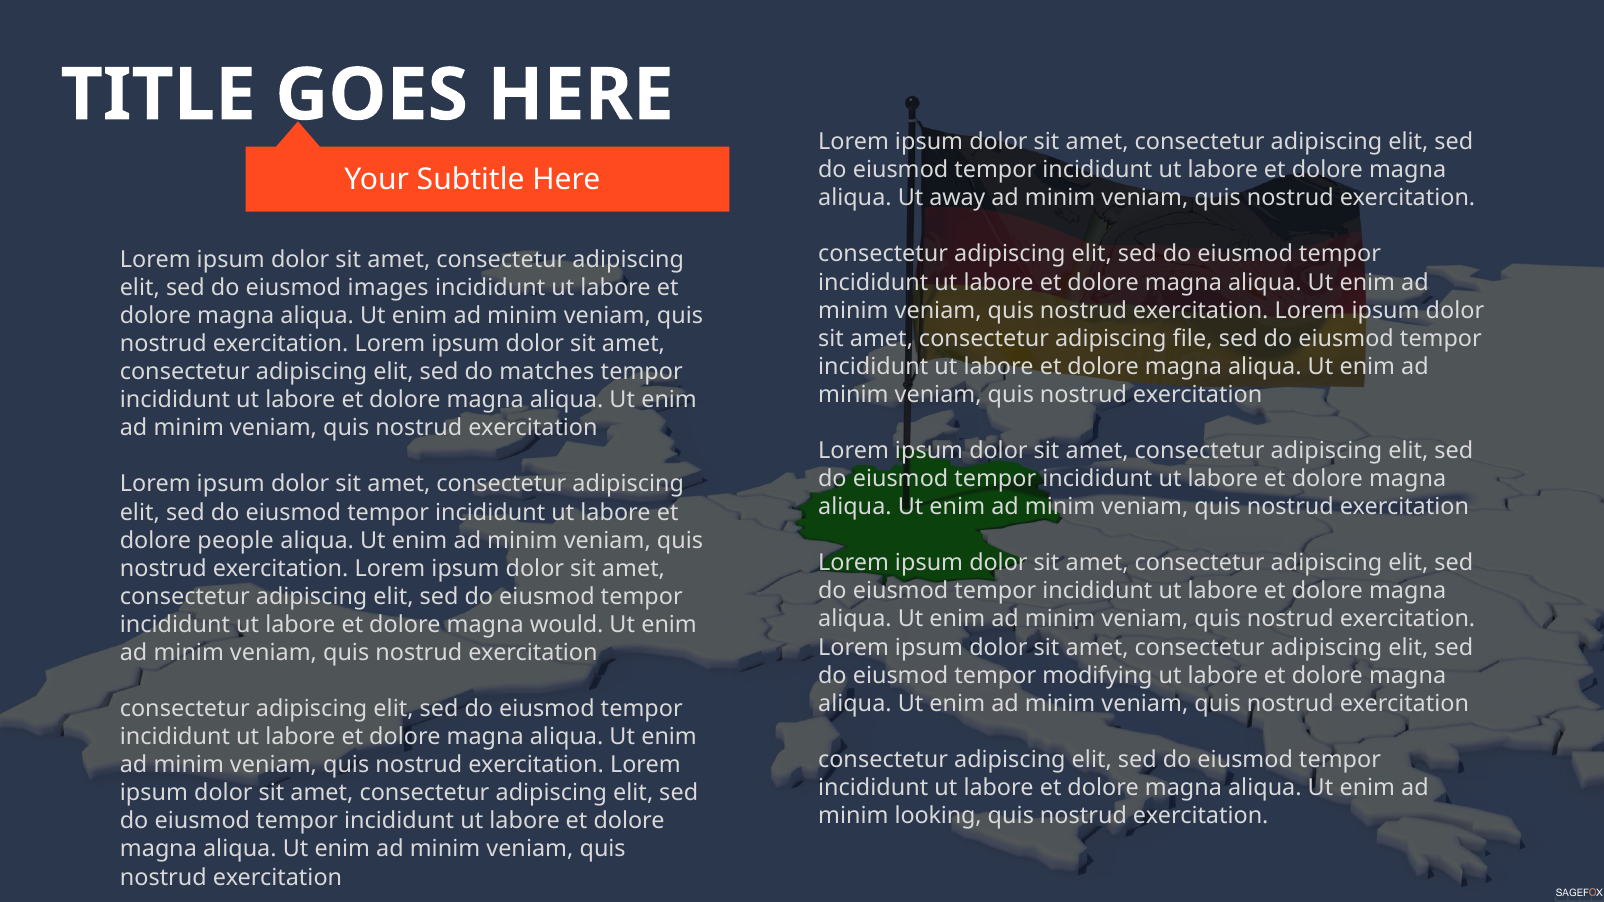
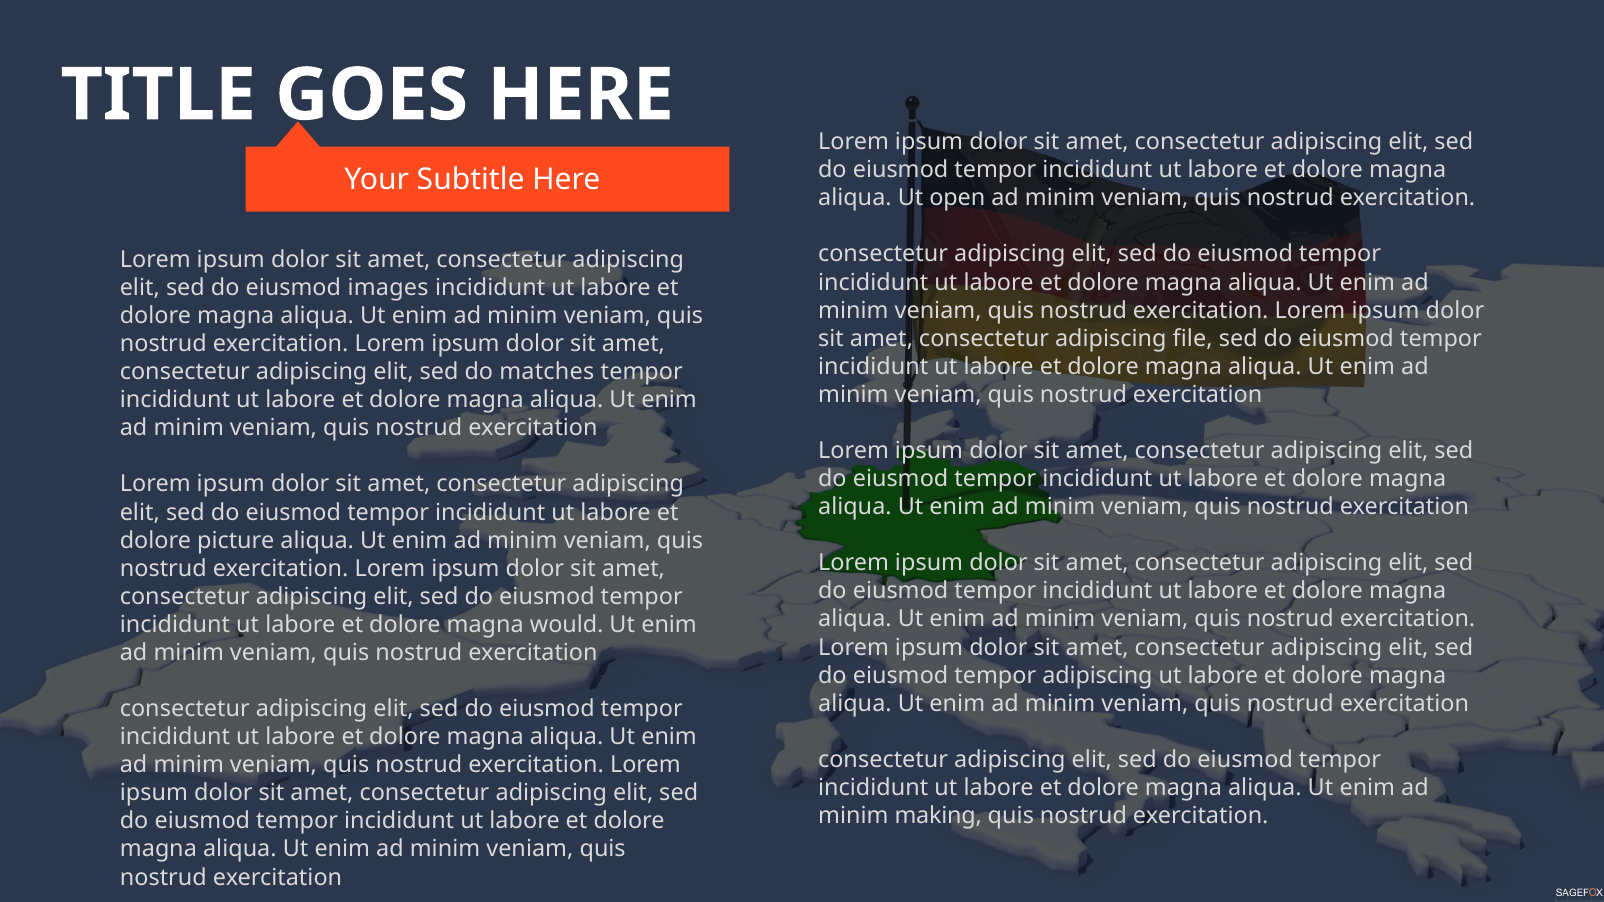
away: away -> open (957, 198)
people: people -> picture (236, 541)
tempor modifying: modifying -> adipiscing (1097, 676)
looking: looking -> making (938, 816)
